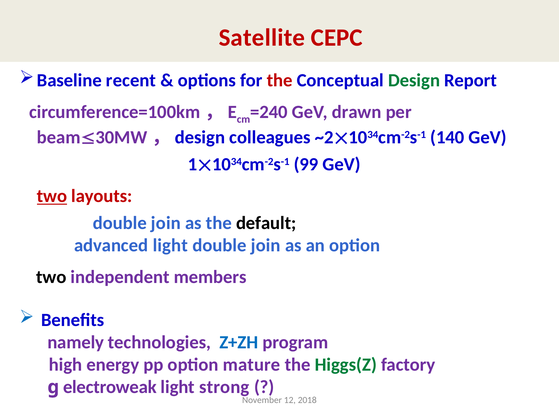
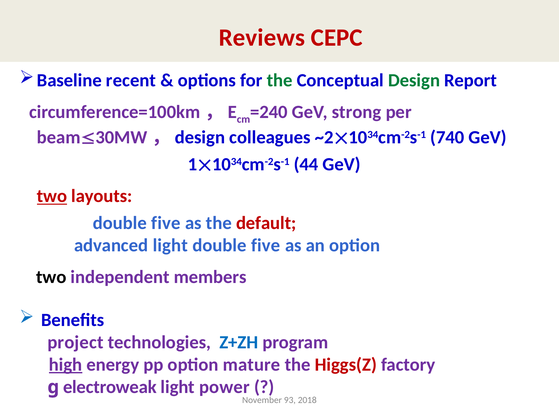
Satellite: Satellite -> Reviews (262, 38)
the colour: red -> green (280, 80)
drawn: drawn -> strong (357, 112)
140: 140 -> 740 (447, 138)
99: 99 -> 44 (306, 165)
join: join -> five (166, 223)
default colour: black -> red (266, 223)
join: join -> five (266, 246)
namely: namely -> project (76, 342)
high underline: none -> present (66, 365)
Higgs(Z colour: green -> red (346, 365)
strong: strong -> power (224, 387)
12: 12 -> 93 (290, 400)
